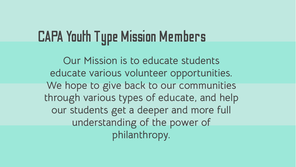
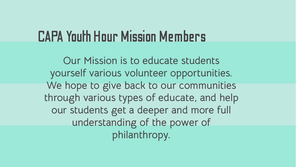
Type: Type -> Hour (106, 37)
educate: educate -> yourself (68, 73)
